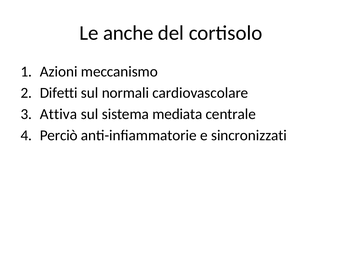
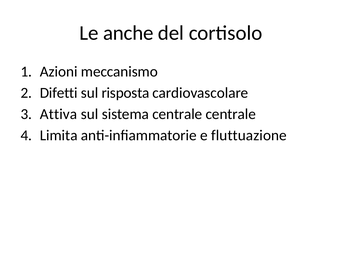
normali: normali -> risposta (125, 93)
sistema mediata: mediata -> centrale (177, 114)
Perciò: Perciò -> Limita (59, 136)
sincronizzati: sincronizzati -> fluttuazione (249, 136)
